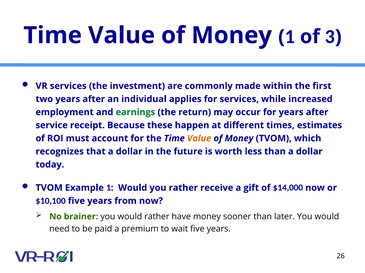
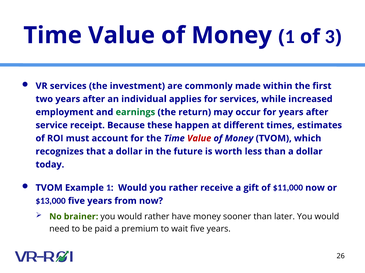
Value colour: orange -> red (199, 139)
$14,000: $14,000 -> $11,000 (288, 188)
$10,100: $10,100 -> $13,000 (51, 201)
